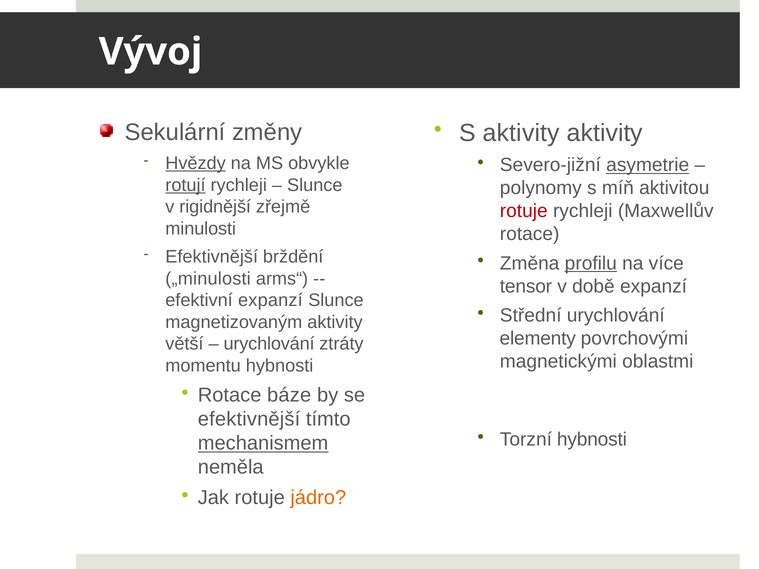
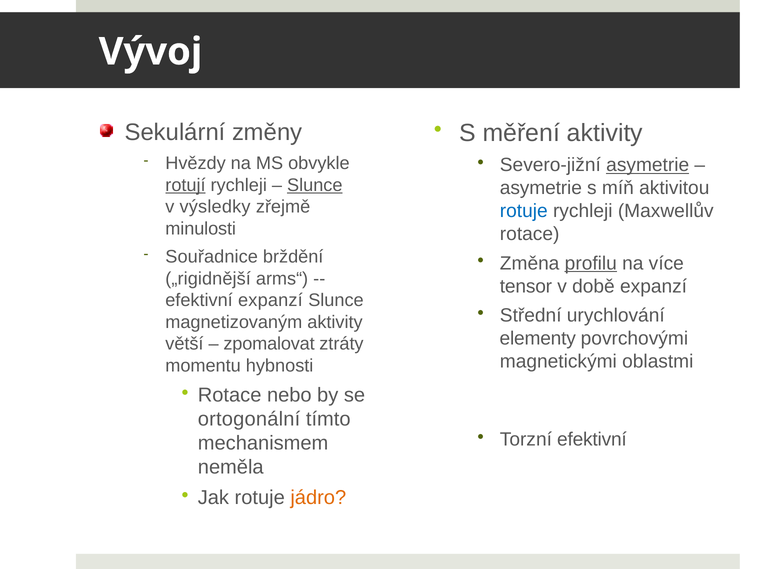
S aktivity: aktivity -> měření (521, 133)
Hvězdy underline: present -> none (196, 163)
Slunce underline: none -> present (315, 185)
polynomy: polynomy -> asymetrie (541, 188)
rigidnější: rigidnější -> výsledky (215, 207)
rotuje colour: red -> blue (524, 211)
Efektivnější: Efektivnější -> Souřadnice (212, 257)
„minulosti: „minulosti -> „rigidnější (208, 279)
urychlování: urychlování -> zpomalovat (269, 344)
báze: báze -> nebo (289, 395)
efektivnější: efektivnější -> ortogonální (249, 419)
Torzní hybnosti: hybnosti -> efektivní (592, 440)
mechanismem underline: present -> none (263, 443)
